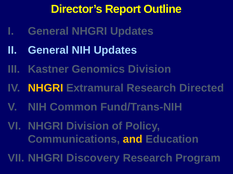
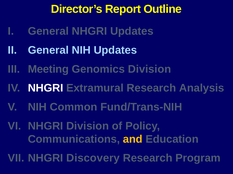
Kastner: Kastner -> Meeting (48, 69)
NHGRI colour: yellow -> white (46, 88)
Directed: Directed -> Analysis (202, 88)
